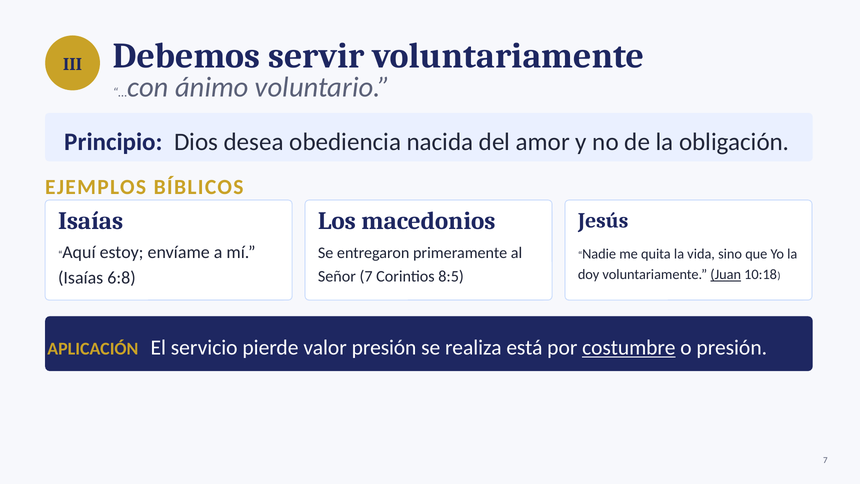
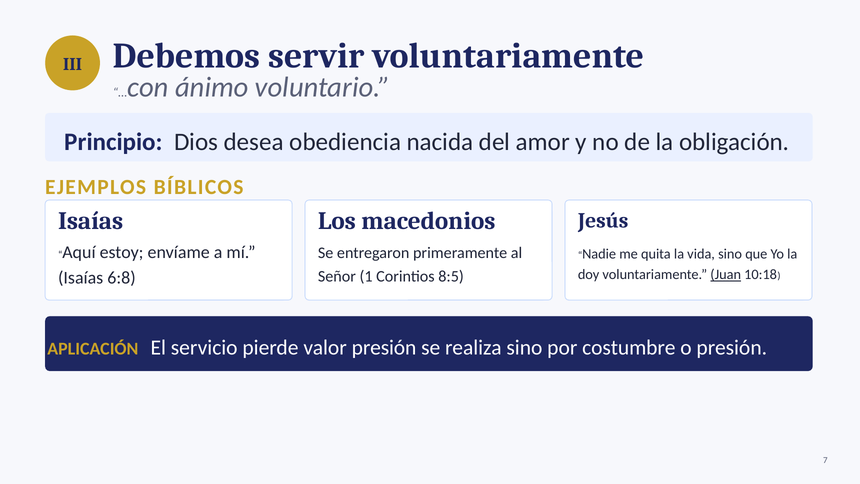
Señor 7: 7 -> 1 (366, 276)
realiza está: está -> sino (524, 348)
costumbre underline: present -> none (629, 348)
